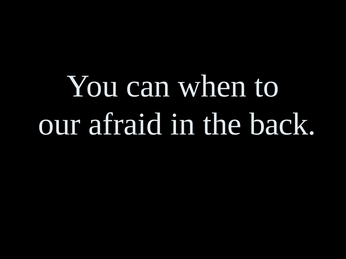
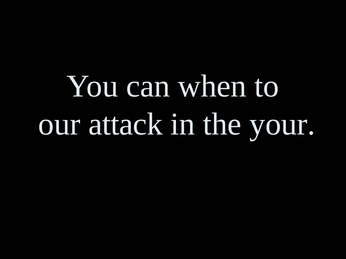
afraid: afraid -> attack (126, 125)
back: back -> your (282, 125)
